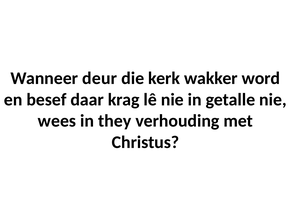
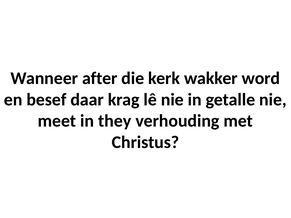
deur: deur -> after (100, 78)
wees: wees -> meet (57, 121)
